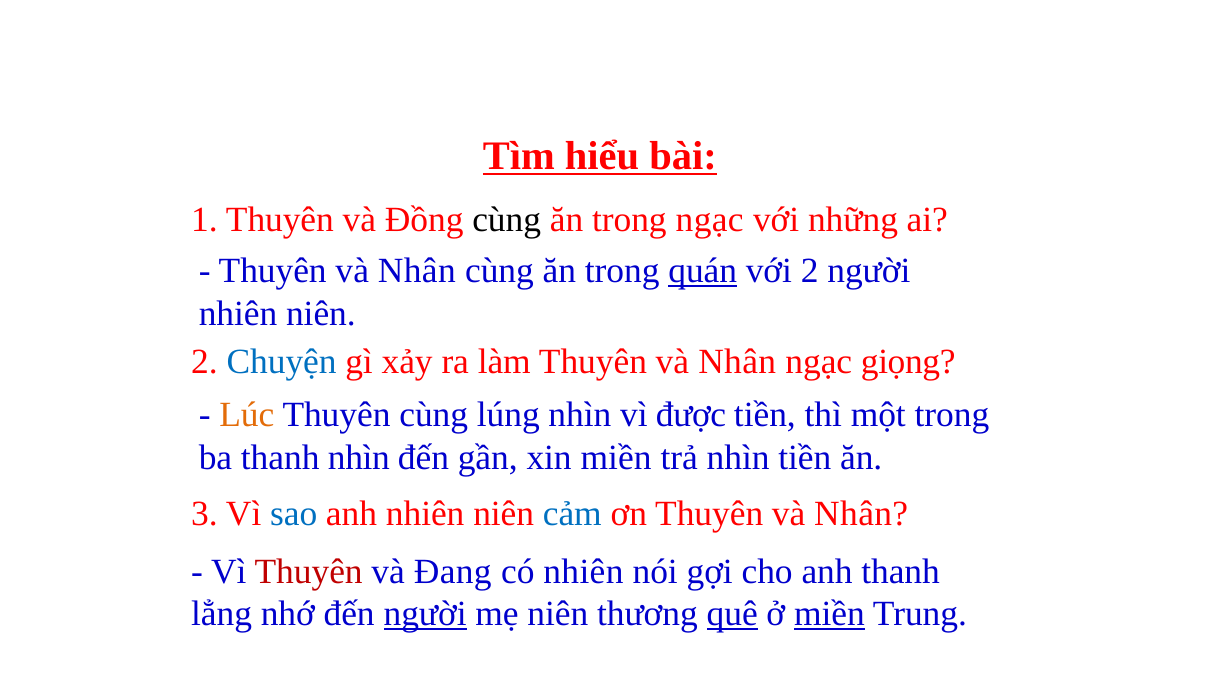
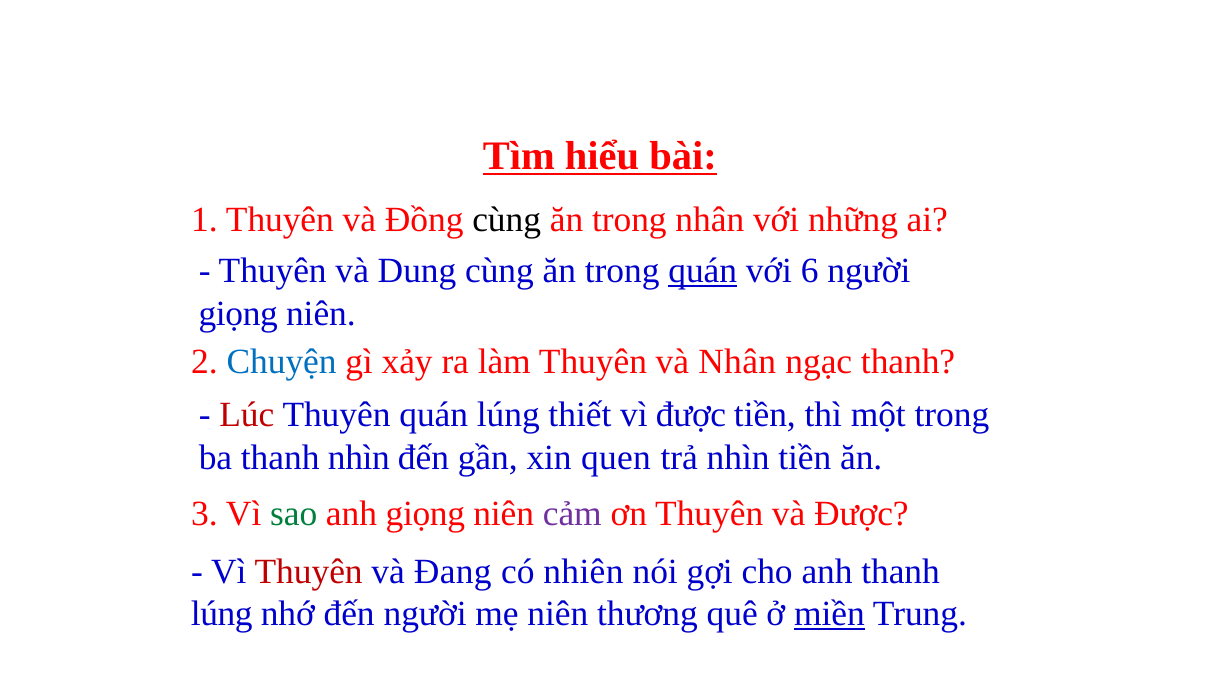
trong ngạc: ngạc -> nhân (710, 219)
Nhân: Nhân -> Dung (417, 271)
với 2: 2 -> 6 (810, 271)
nhiên: nhiên -> giọng (238, 314)
ngạc giọng: giọng -> thanh (908, 362)
Lúc colour: orange -> red (247, 415)
Thuyên cùng: cùng -> quán (434, 415)
lúng nhìn: nhìn -> thiết (580, 415)
xin miền: miền -> quen (616, 458)
sao colour: blue -> green (294, 514)
anh nhiên: nhiên -> giọng (425, 514)
cảm colour: blue -> purple (572, 514)
ơn Thuyên và Nhân: Nhân -> Được (861, 514)
lẳng: lẳng -> lúng (222, 614)
người underline: present -> none (425, 614)
quê underline: present -> none (732, 614)
